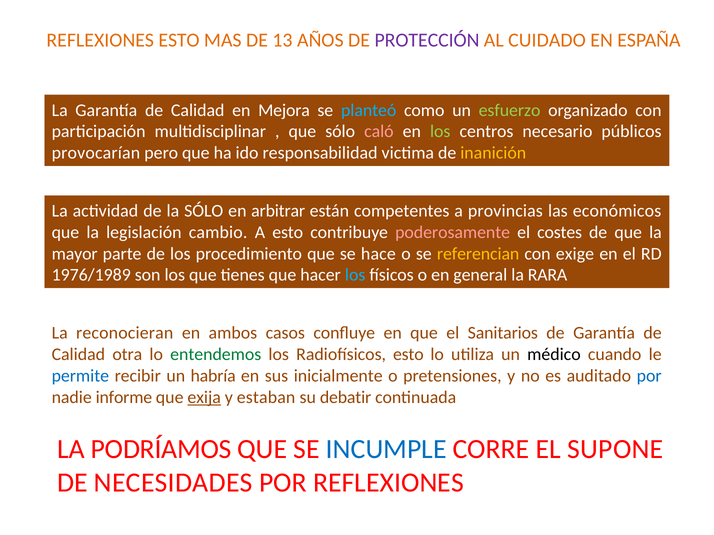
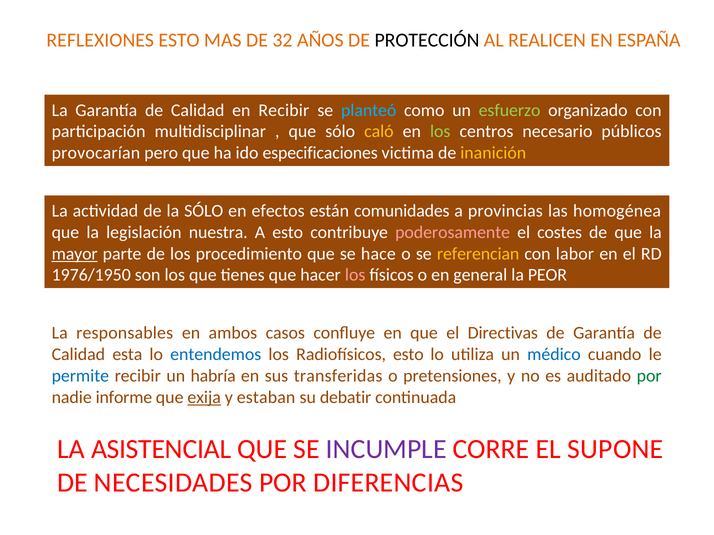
13: 13 -> 32 (283, 40)
PROTECCIÓN colour: purple -> black (427, 40)
CUIDADO: CUIDADO -> REALICEN (547, 40)
en Mejora: Mejora -> Recibir (284, 110)
caló colour: pink -> yellow (379, 132)
responsabilidad: responsabilidad -> especificaciones (320, 153)
arbitrar: arbitrar -> efectos (278, 211)
competentes: competentes -> comunidades (402, 211)
económicos: económicos -> homogénea (617, 211)
cambio: cambio -> nuestra (218, 233)
mayor underline: none -> present (75, 254)
exige: exige -> labor (575, 254)
1976/1989: 1976/1989 -> 1976/1950 (91, 275)
los colour: light blue -> pink (355, 275)
RARA: RARA -> PEOR (547, 275)
reconocieran: reconocieran -> responsables (125, 333)
Sanitarios: Sanitarios -> Directivas (503, 333)
otra: otra -> esta (127, 355)
entendemos colour: green -> blue (216, 355)
médico colour: black -> blue (554, 355)
inicialmente: inicialmente -> transferidas (338, 376)
por colour: blue -> green (649, 376)
PODRÍAMOS: PODRÍAMOS -> ASISTENCIAL (161, 450)
INCUMPLE colour: blue -> purple (386, 450)
POR REFLEXIONES: REFLEXIONES -> DIFERENCIAS (388, 483)
